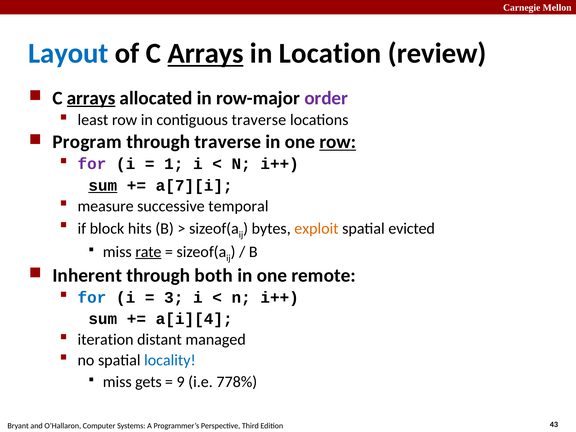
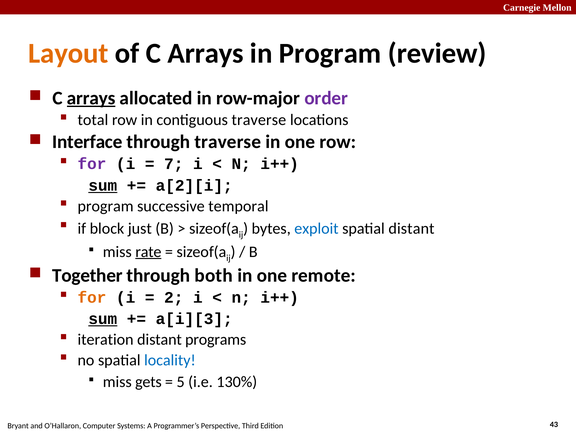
Layout colour: blue -> orange (68, 53)
Arrays underline: present -> none (206, 53)
in Location: Location -> Program (330, 53)
least: least -> total (93, 120)
Program: Program -> Interface (87, 142)
row underline: present -> none (338, 142)
1: 1 -> 7 (174, 164)
a[7][i: a[7][i -> a[2][i (194, 185)
measure: measure -> program (106, 206)
hits: hits -> just (140, 229)
exploit colour: orange -> blue (316, 229)
spatial evicted: evicted -> distant (411, 229)
Inherent: Inherent -> Together (87, 275)
for colour: blue -> orange (92, 297)
3: 3 -> 2 (174, 297)
sum underline: none -> present (103, 319)
a[i][4: a[i][4 -> a[i][3 (194, 319)
managed: managed -> programs (216, 340)
9: 9 -> 5 (181, 382)
778%: 778% -> 130% (237, 382)
